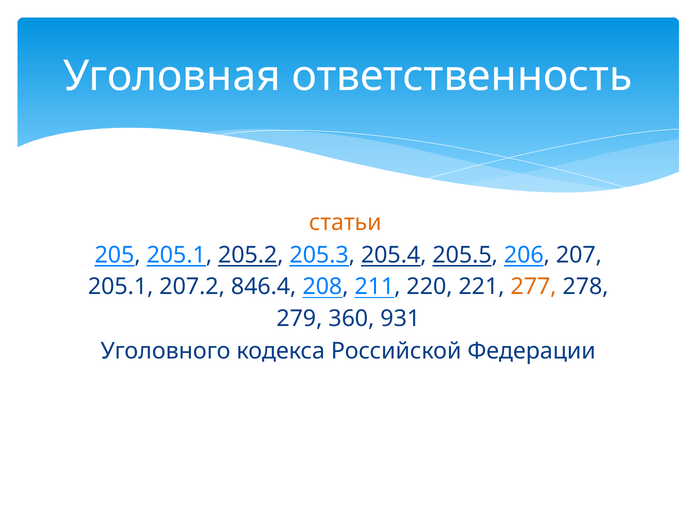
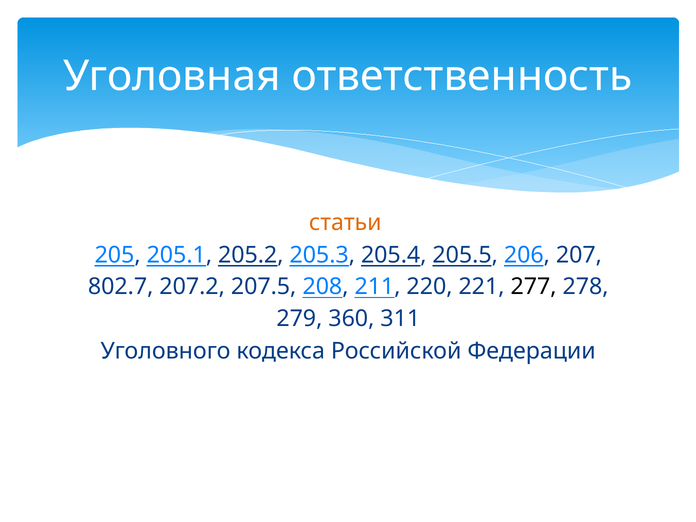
205.1: 205.1 -> 802.7 (121, 287)
846.4: 846.4 -> 207.5 (264, 287)
277 colour: orange -> black (534, 287)
931: 931 -> 311 (400, 319)
